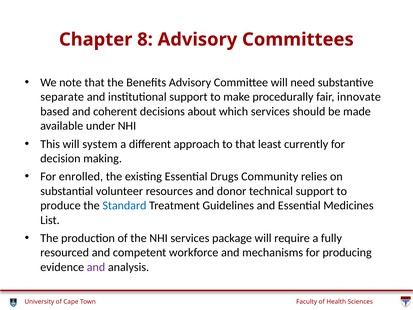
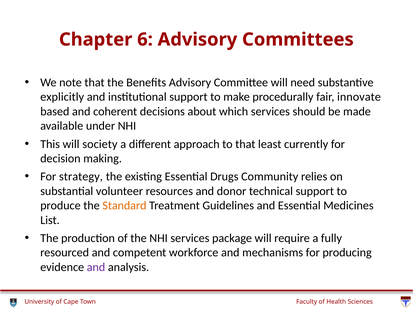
8: 8 -> 6 (145, 39)
separate: separate -> explicitly (62, 97)
system: system -> society (100, 144)
enrolled: enrolled -> strategy (81, 176)
Standard colour: blue -> orange (124, 205)
